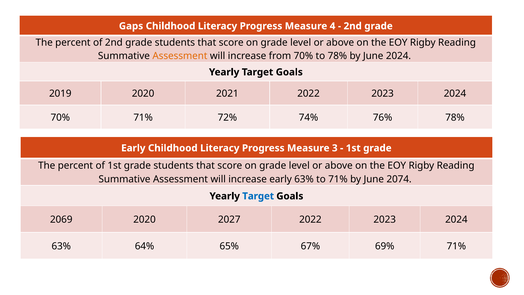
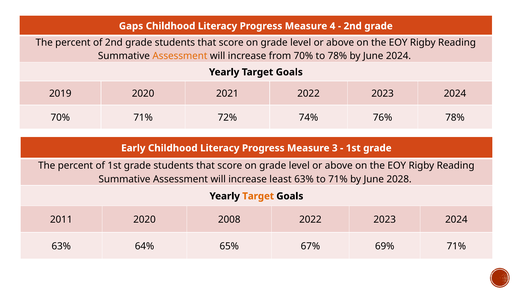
increase early: early -> least (281, 179)
2074: 2074 -> 2028 (399, 179)
Target colour: blue -> orange (258, 196)
2069: 2069 -> 2011 (61, 219)
2027: 2027 -> 2008 (229, 219)
